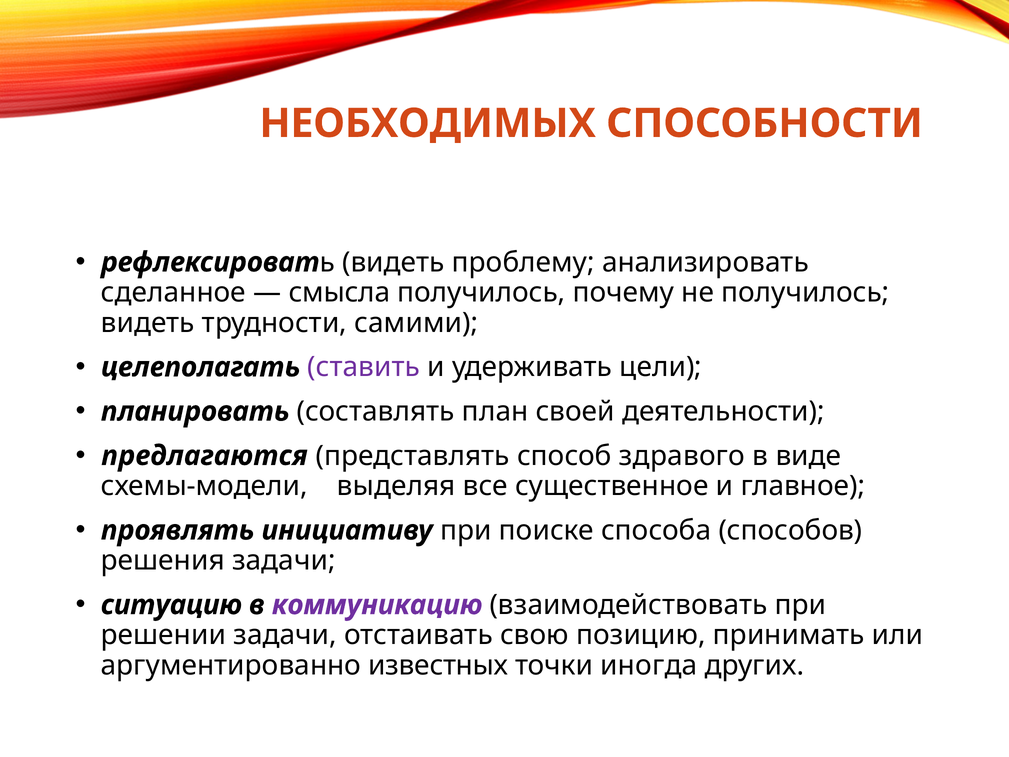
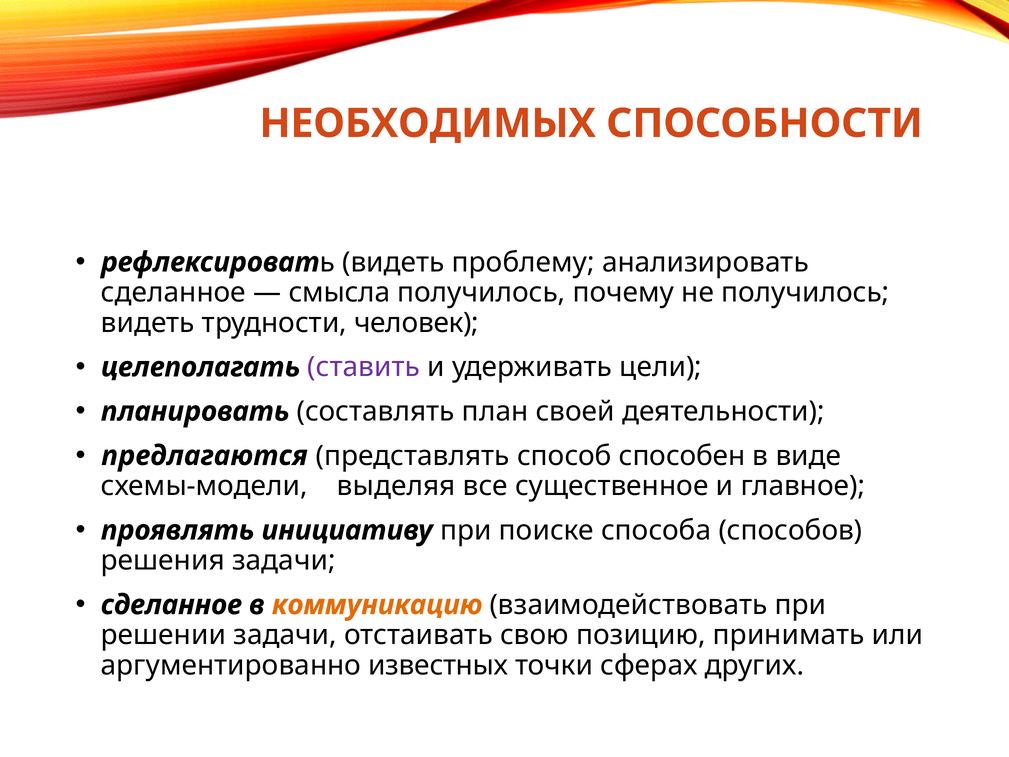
самими: самими -> человек (417, 323)
здравого: здравого -> способен (682, 456)
ситуацию: ситуацию -> сделанное (171, 605)
коммуникацию colour: purple -> orange (377, 605)
иногда: иногда -> сферах (649, 665)
